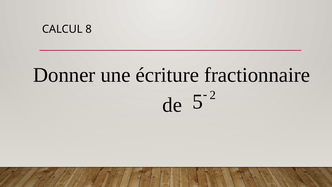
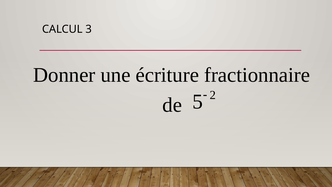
8: 8 -> 3 (89, 29)
